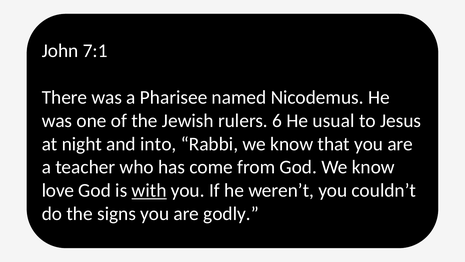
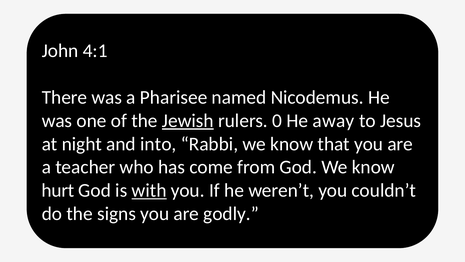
7:1: 7:1 -> 4:1 (95, 51)
Jewish underline: none -> present (188, 120)
6: 6 -> 0 (277, 120)
usual: usual -> away (334, 120)
love: love -> hurt (58, 190)
